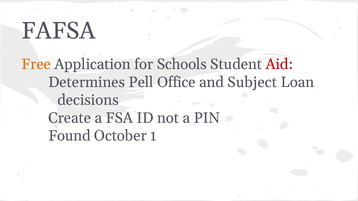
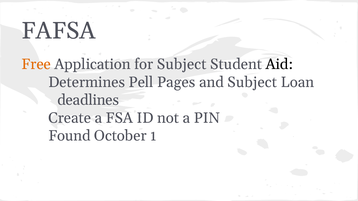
for Schools: Schools -> Subject (182, 64)
Aid colour: red -> black (279, 64)
Office: Office -> Pages (176, 82)
decisions: decisions -> deadlines (88, 100)
